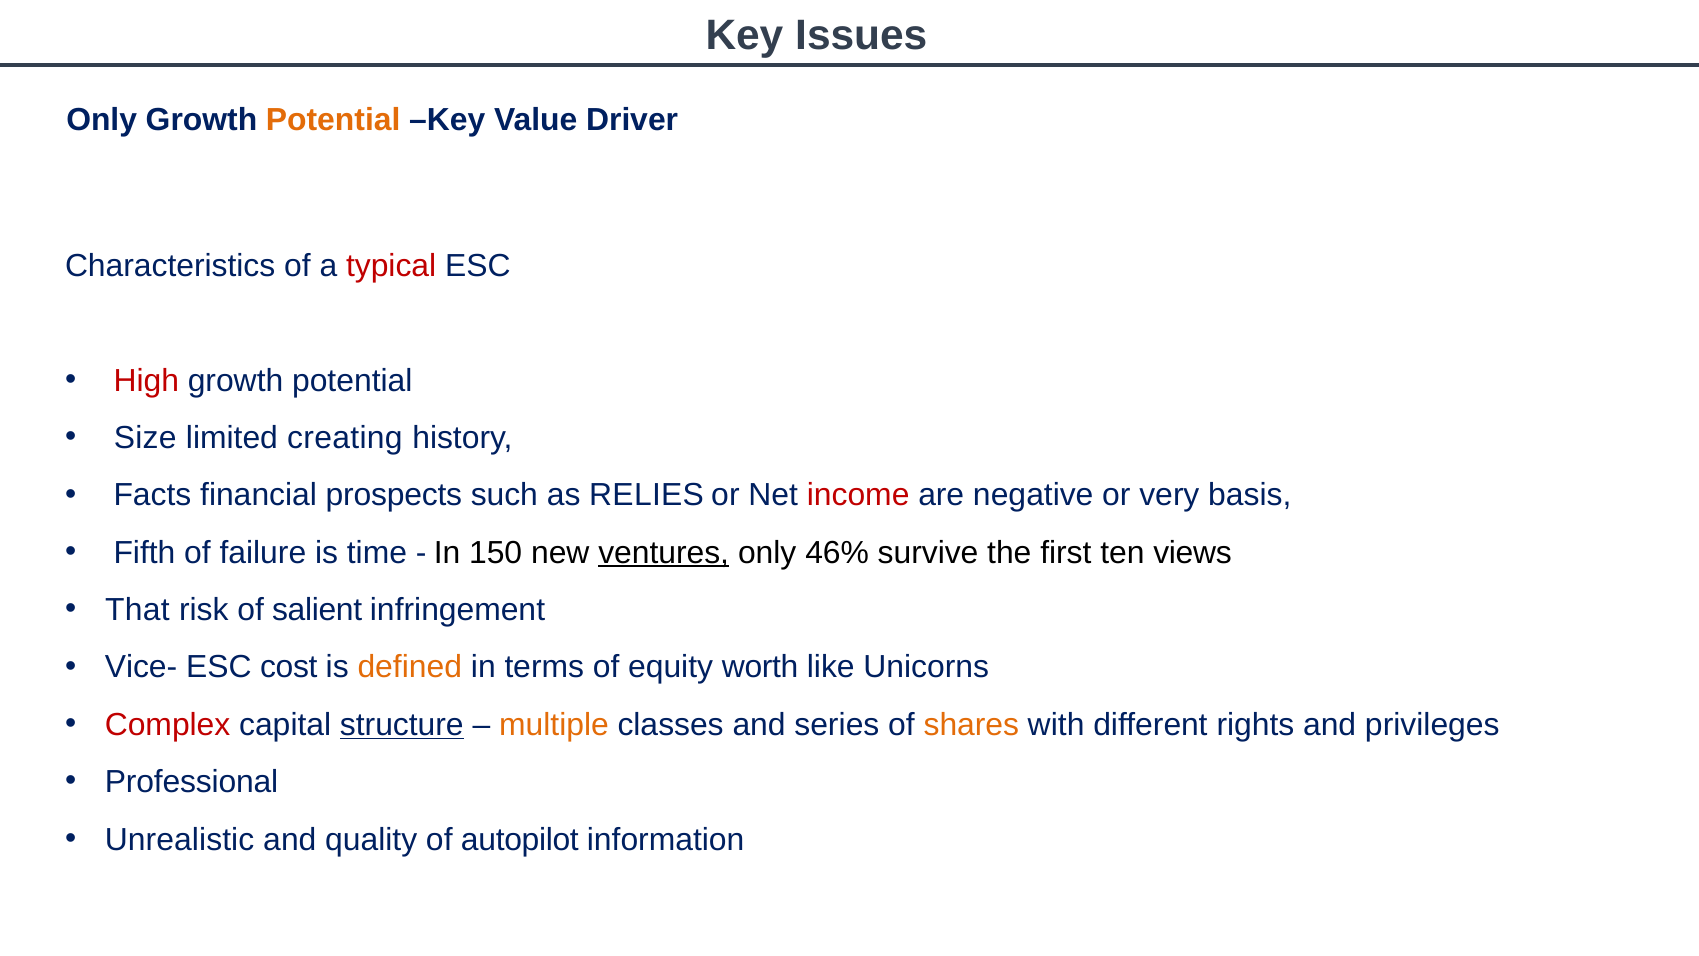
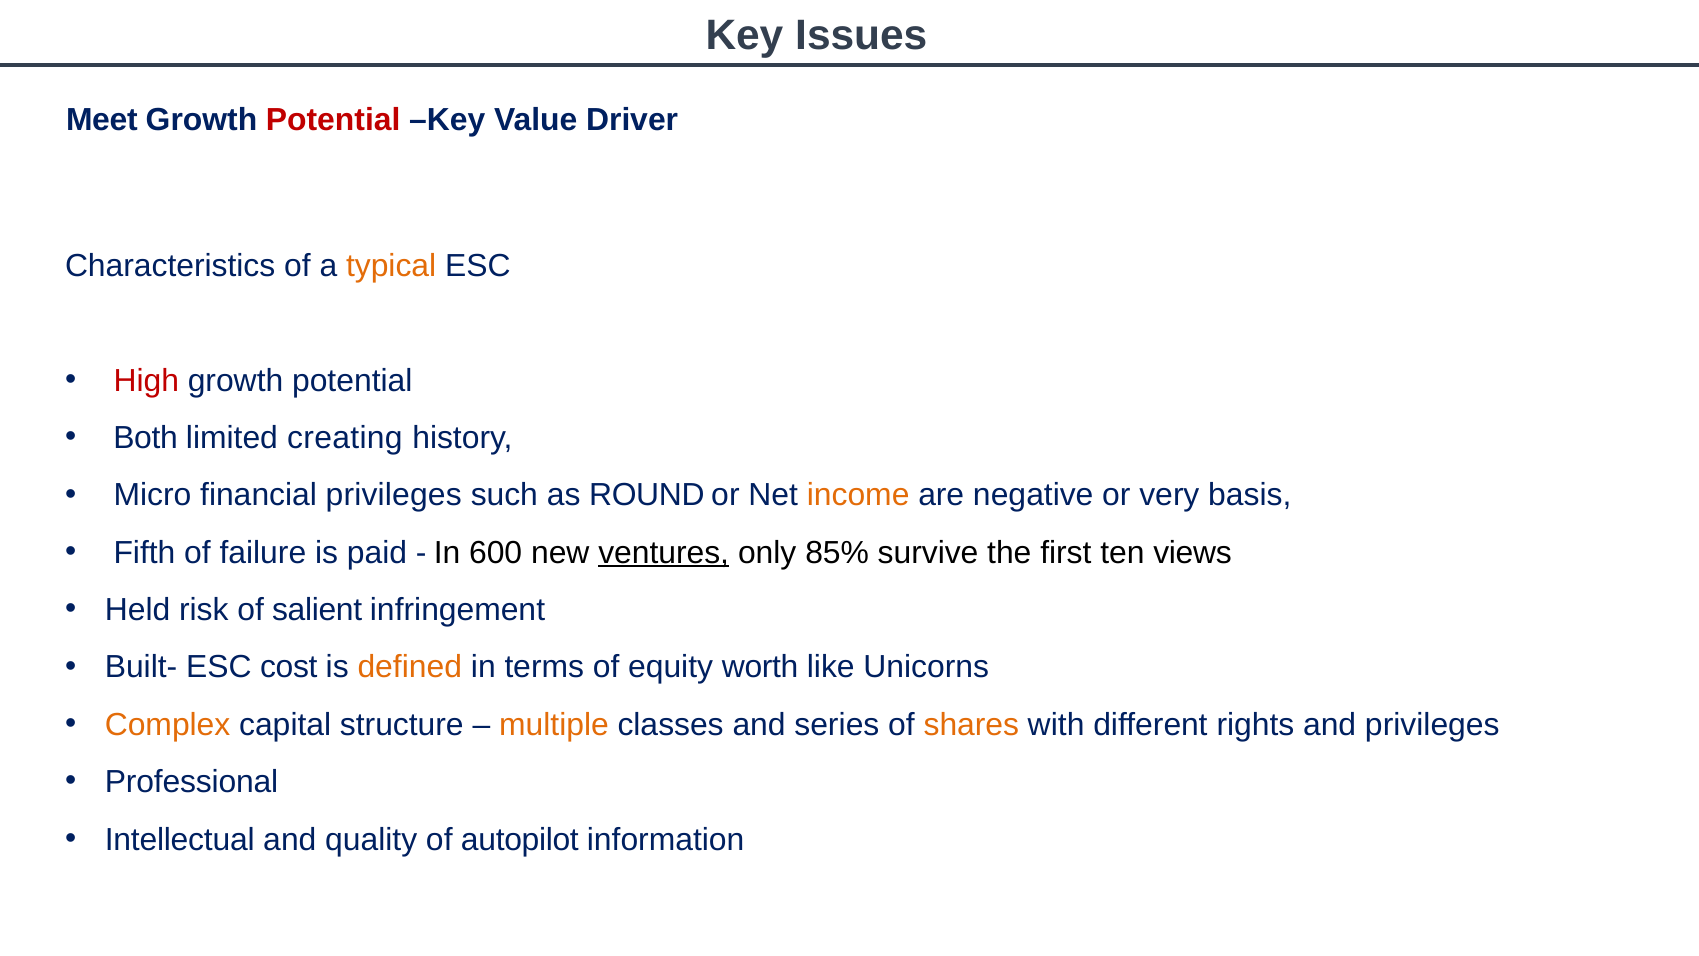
Only: Only -> Meet (102, 120)
Potential colour: orange -> red (333, 120)
typical colour: red -> orange (391, 266)
Size: Size -> Both (146, 438)
Facts: Facts -> Micro (152, 495)
financial prospects: prospects -> privileges (394, 495)
RELIES: RELIES -> ROUND (647, 495)
income colour: red -> orange (858, 495)
time: time -> paid (377, 553)
150: 150 -> 600 (496, 553)
46%: 46% -> 85% (837, 553)
That: That -> Held (138, 610)
Vice-: Vice- -> Built- (141, 667)
Complex colour: red -> orange (168, 725)
structure underline: present -> none (402, 725)
Unrealistic: Unrealistic -> Intellectual (180, 839)
